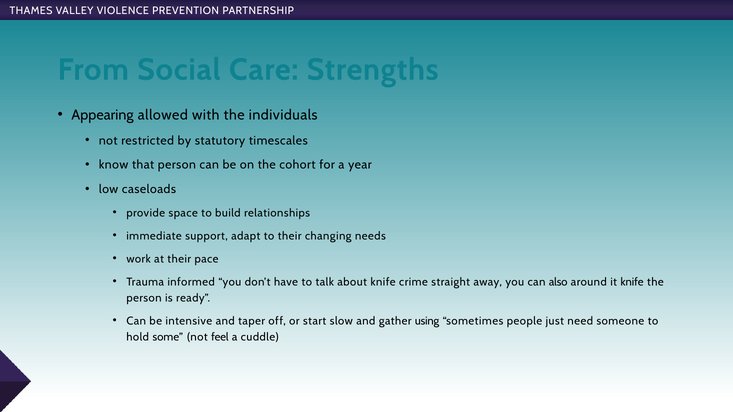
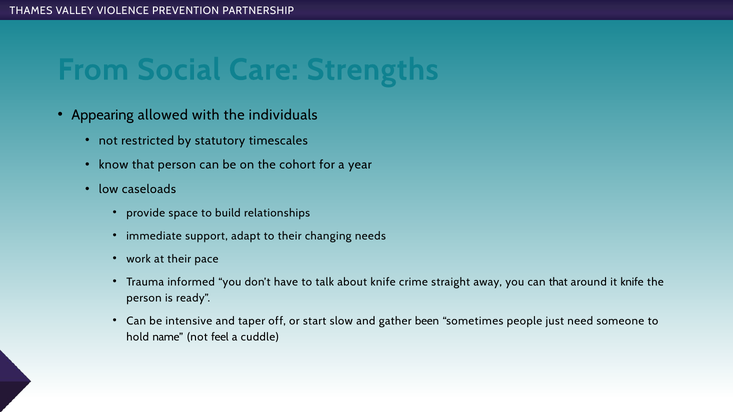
can also: also -> that (558, 282)
using: using -> been (427, 321)
some: some -> name (168, 337)
